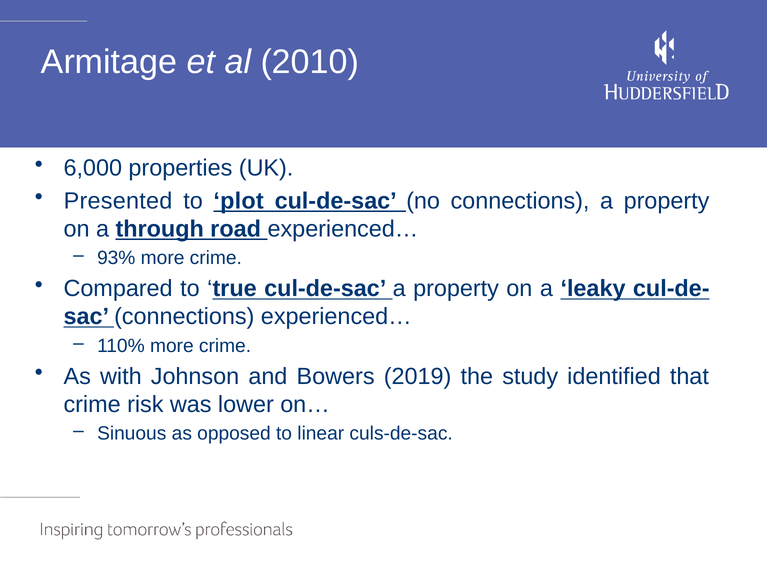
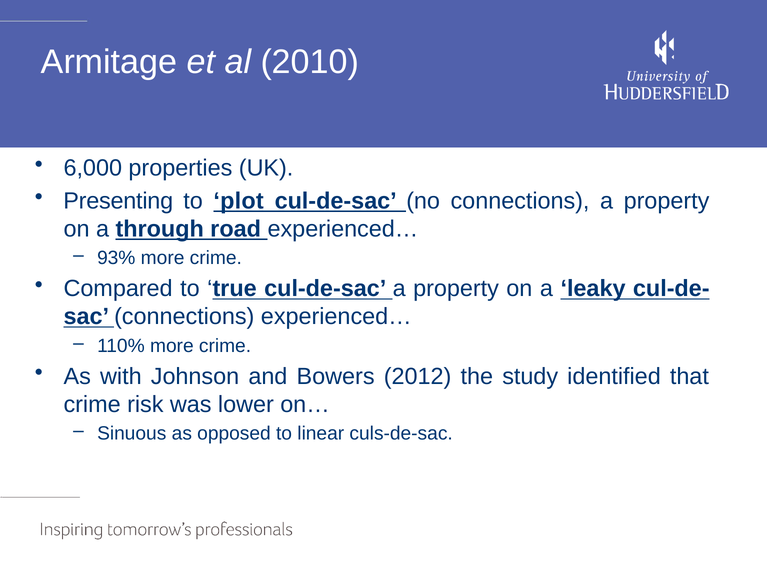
Presented: Presented -> Presenting (118, 201)
2019: 2019 -> 2012 (418, 377)
